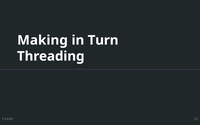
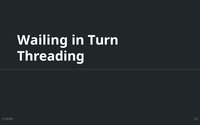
Making: Making -> Wailing (42, 40)
